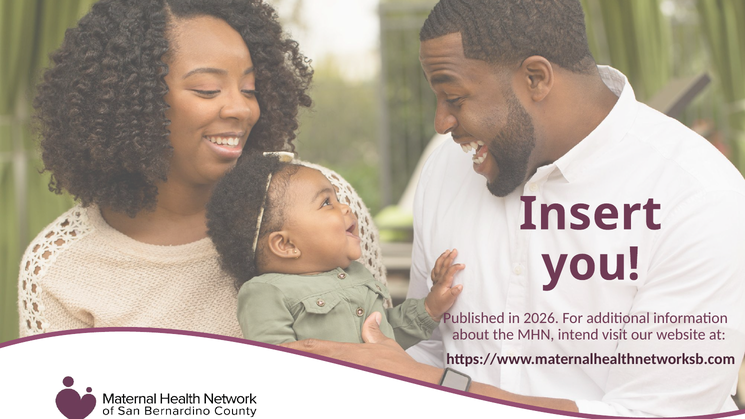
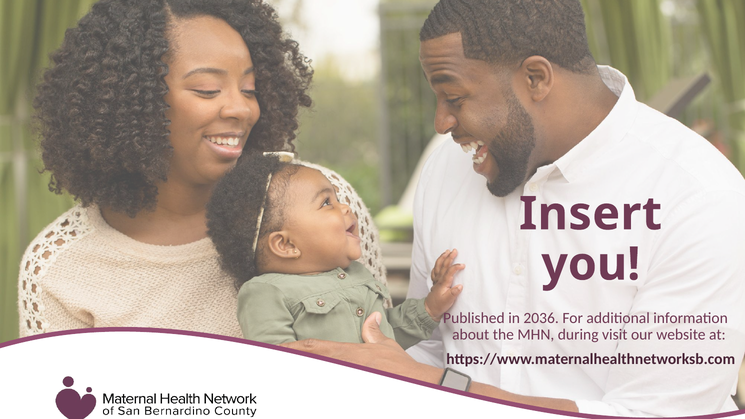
2026: 2026 -> 2036 (541, 318)
intend: intend -> during (578, 335)
